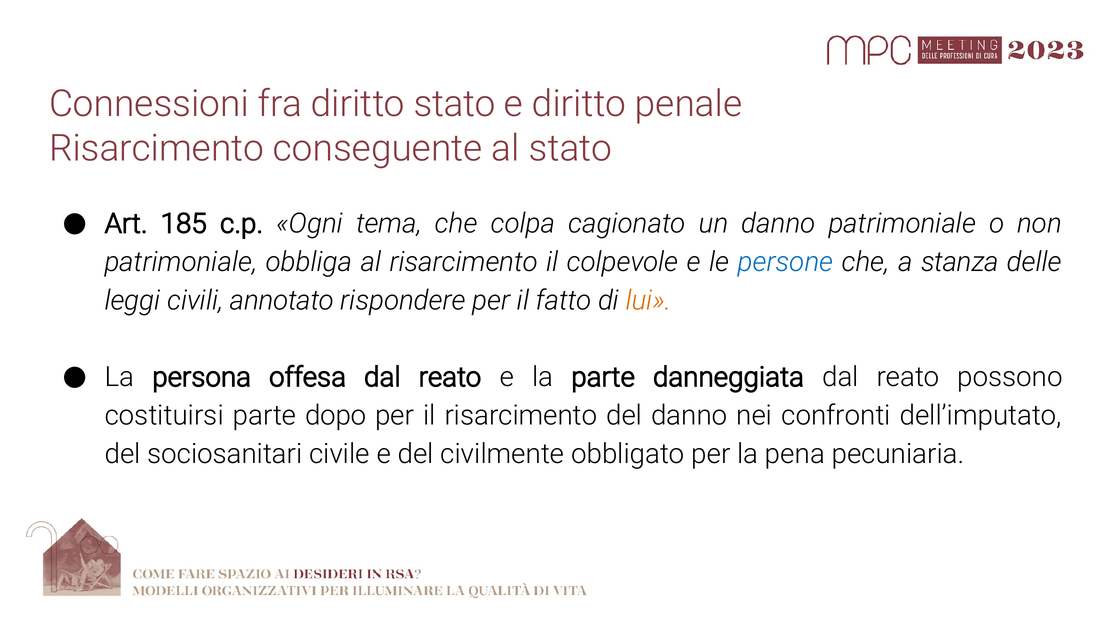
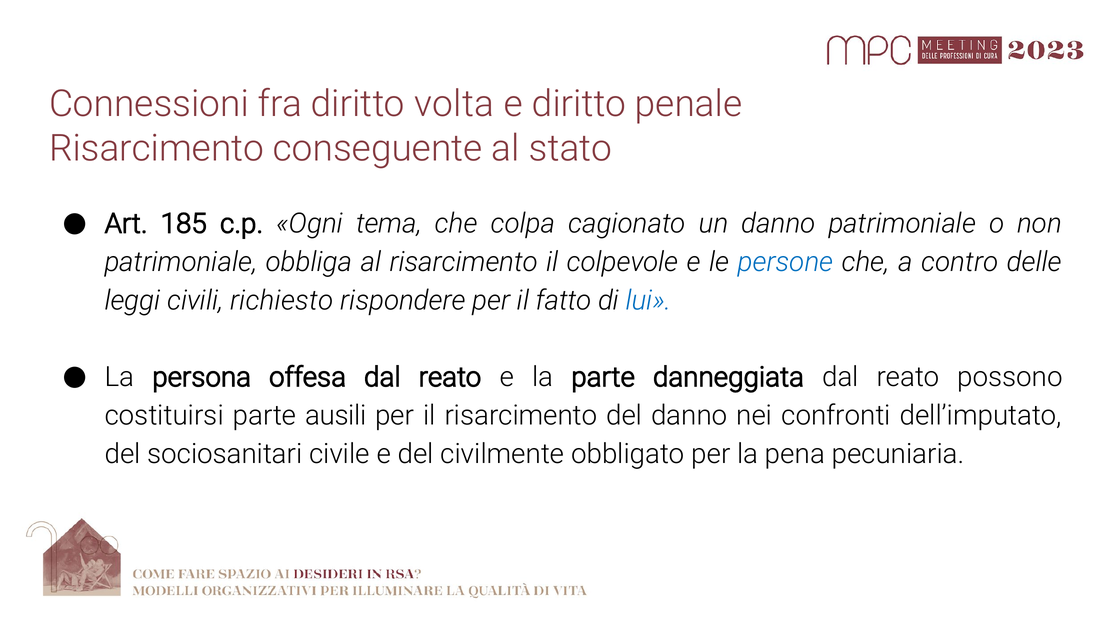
diritto stato: stato -> volta (454, 104)
stanza: stanza -> contro (960, 262)
annotato: annotato -> richiesto (282, 300)
lui colour: orange -> blue (648, 300)
dopo: dopo -> ausili (336, 415)
